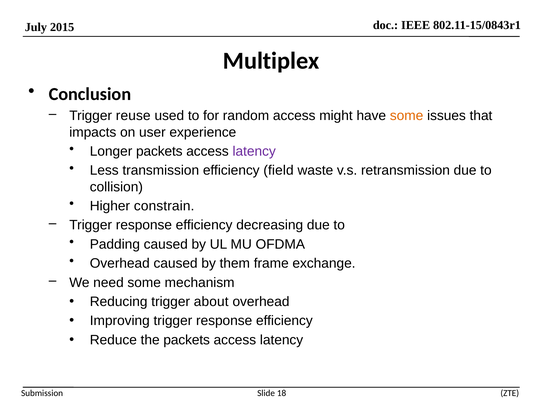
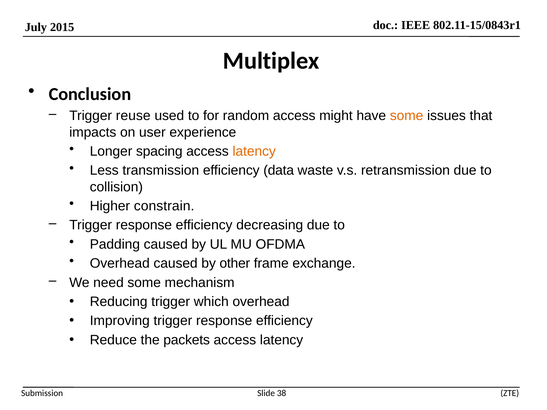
Longer packets: packets -> spacing (159, 151)
latency colour: purple -> orange (254, 151)
field: field -> data (279, 171)
them: them -> other (235, 264)
about: about -> which (211, 302)
18: 18 -> 38 (282, 393)
